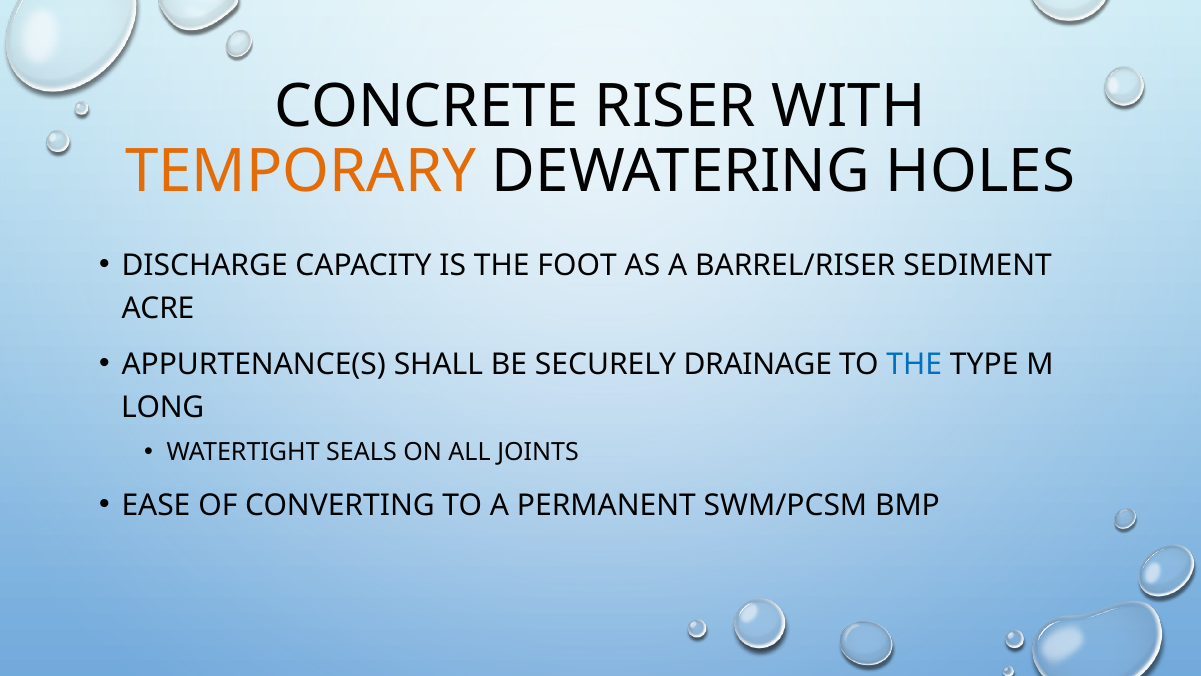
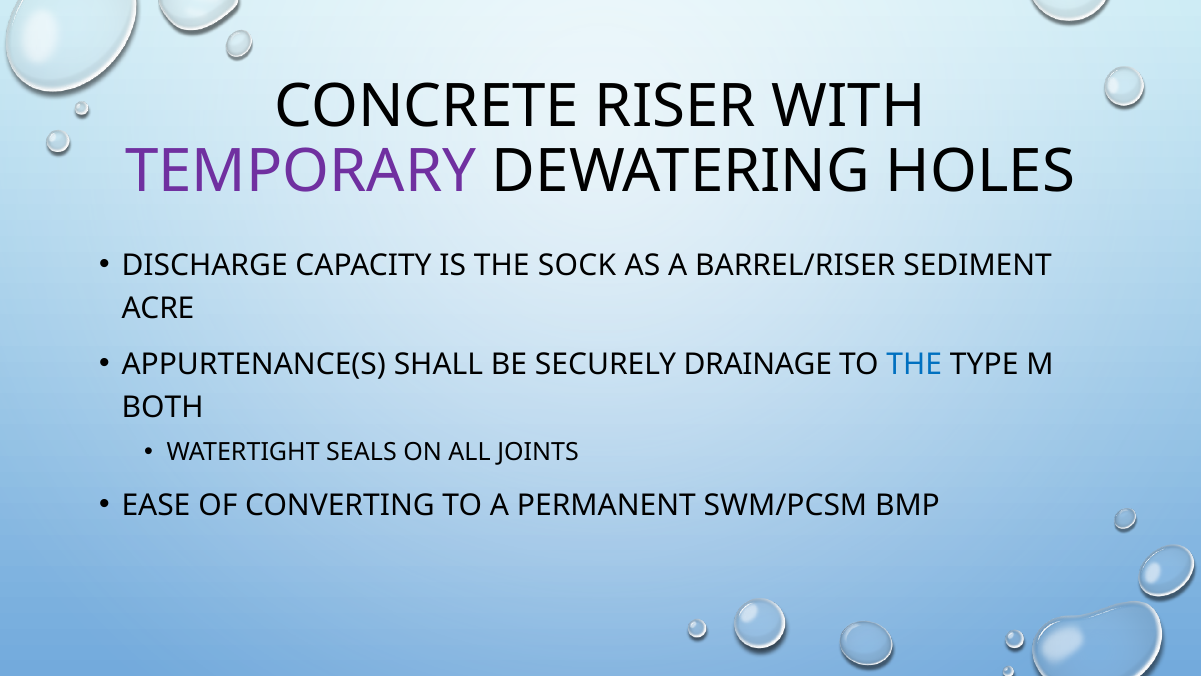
TEMPORARY colour: orange -> purple (301, 172)
FOOT: FOOT -> SOCK (577, 265)
LONG: LONG -> BOTH (163, 407)
